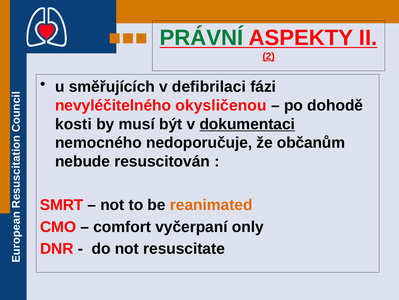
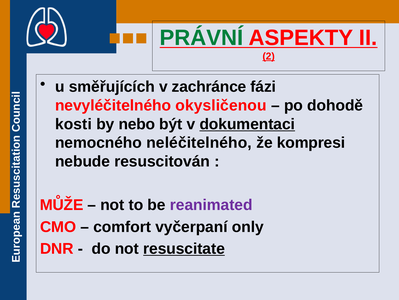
defibrilaci: defibrilaci -> zachránce (209, 87)
musí: musí -> nebo (137, 124)
nedoporučuje: nedoporučuje -> neléčitelného (199, 142)
občanům: občanům -> kompresi (311, 142)
SMRT: SMRT -> MŮŽE (62, 205)
reanimated colour: orange -> purple (211, 205)
resuscitate underline: none -> present (184, 248)
